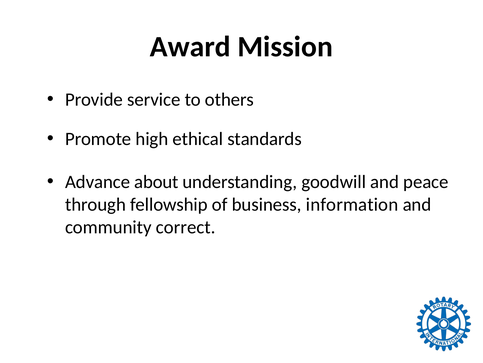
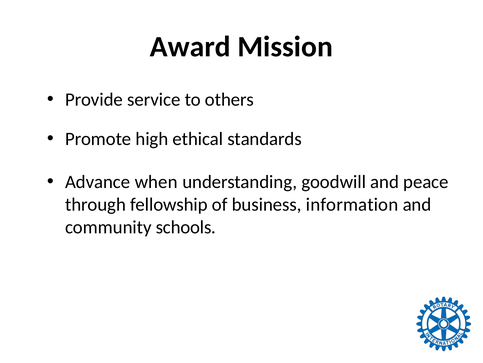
about: about -> when (156, 182)
correct: correct -> schools (186, 227)
